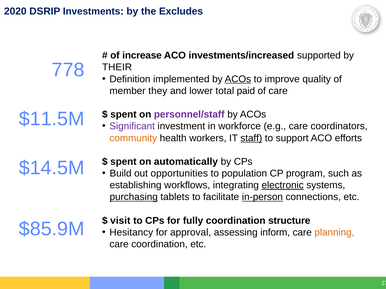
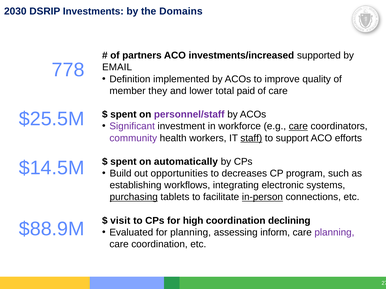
2020: 2020 -> 2030 (15, 11)
Excludes: Excludes -> Domains (181, 11)
increase: increase -> partners (142, 56)
THEIR: THEIR -> EMAIL (117, 67)
ACOs underline: present -> none (238, 79)
$11.5M: $11.5M -> $25.5M (52, 119)
care underline: none -> present (298, 126)
community colour: orange -> purple (133, 138)
population: population -> decreases (244, 174)
electronic underline: present -> none (283, 186)
fully: fully -> high (193, 221)
structure: structure -> declining (289, 221)
$85.9M: $85.9M -> $88.9M (52, 229)
Hesitancy: Hesitancy -> Evaluated (131, 233)
for approval: approval -> planning (191, 233)
planning colour: orange -> purple (334, 233)
